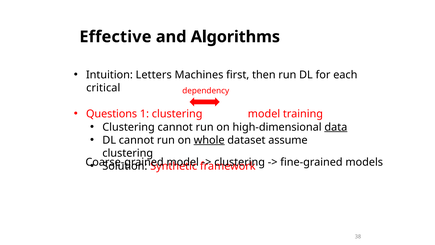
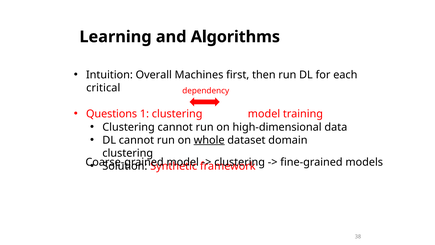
Effective: Effective -> Learning (115, 37)
Letters: Letters -> Overall (154, 75)
data underline: present -> none (336, 127)
assume: assume -> domain (288, 140)
